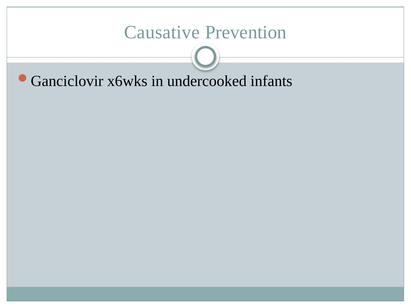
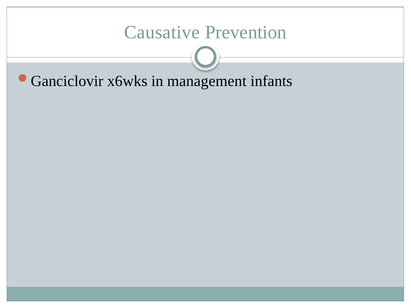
undercooked: undercooked -> management (207, 81)
